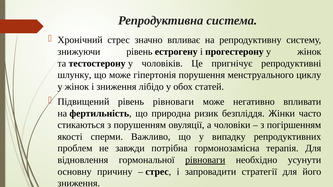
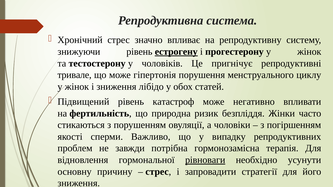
естрогену underline: none -> present (176, 52)
шлунку: шлунку -> тривале (74, 75)
рівень рівноваги: рівноваги -> катастроф (173, 102)
